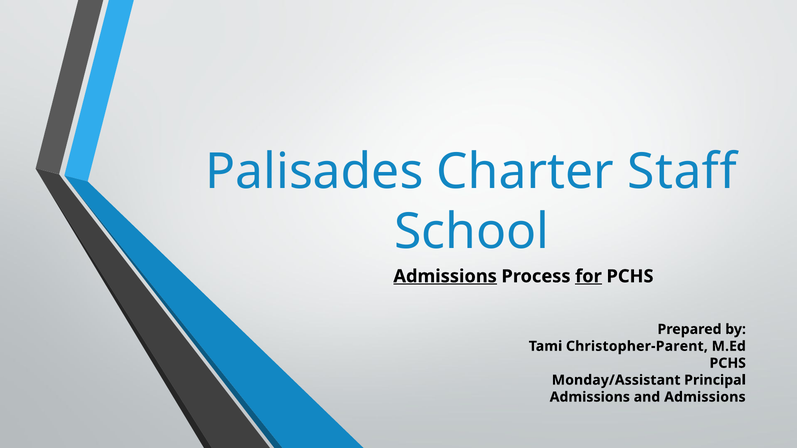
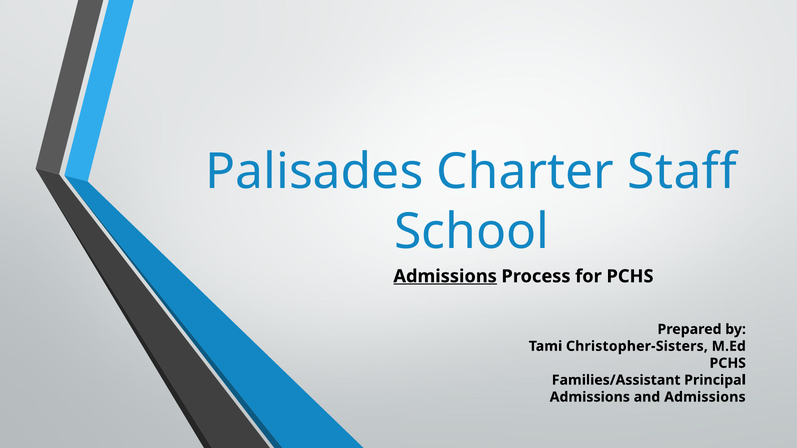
for underline: present -> none (588, 276)
Christopher-Parent: Christopher-Parent -> Christopher-Sisters (637, 346)
Monday/Assistant: Monday/Assistant -> Families/Assistant (616, 380)
